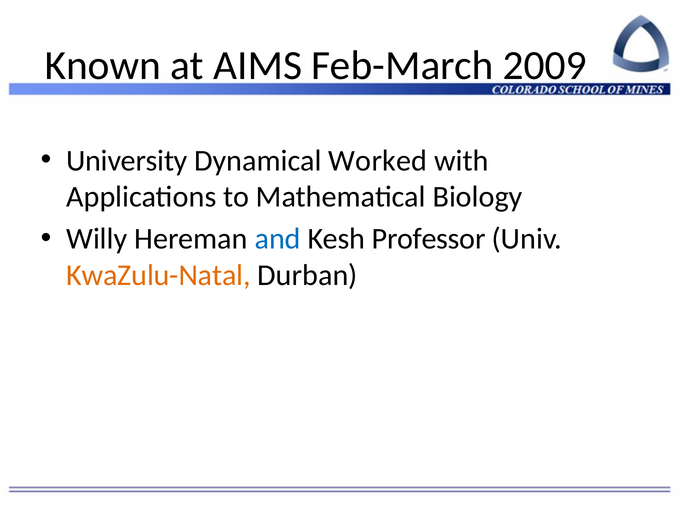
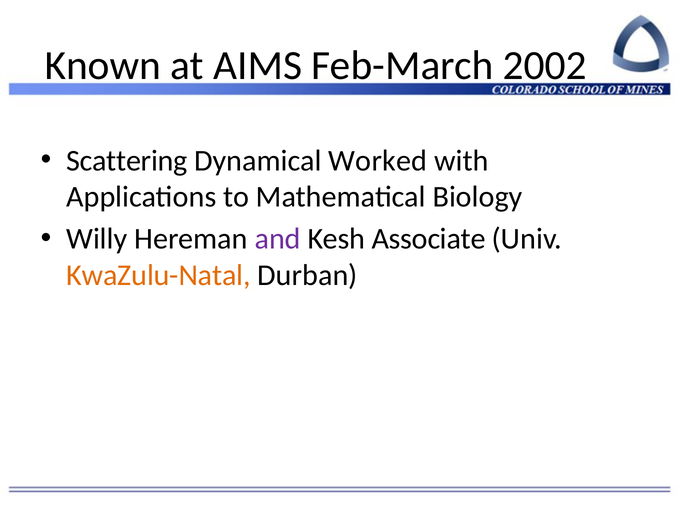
2009: 2009 -> 2002 (545, 66)
University: University -> Scattering (127, 161)
and colour: blue -> purple (278, 239)
Professor: Professor -> Associate (429, 239)
